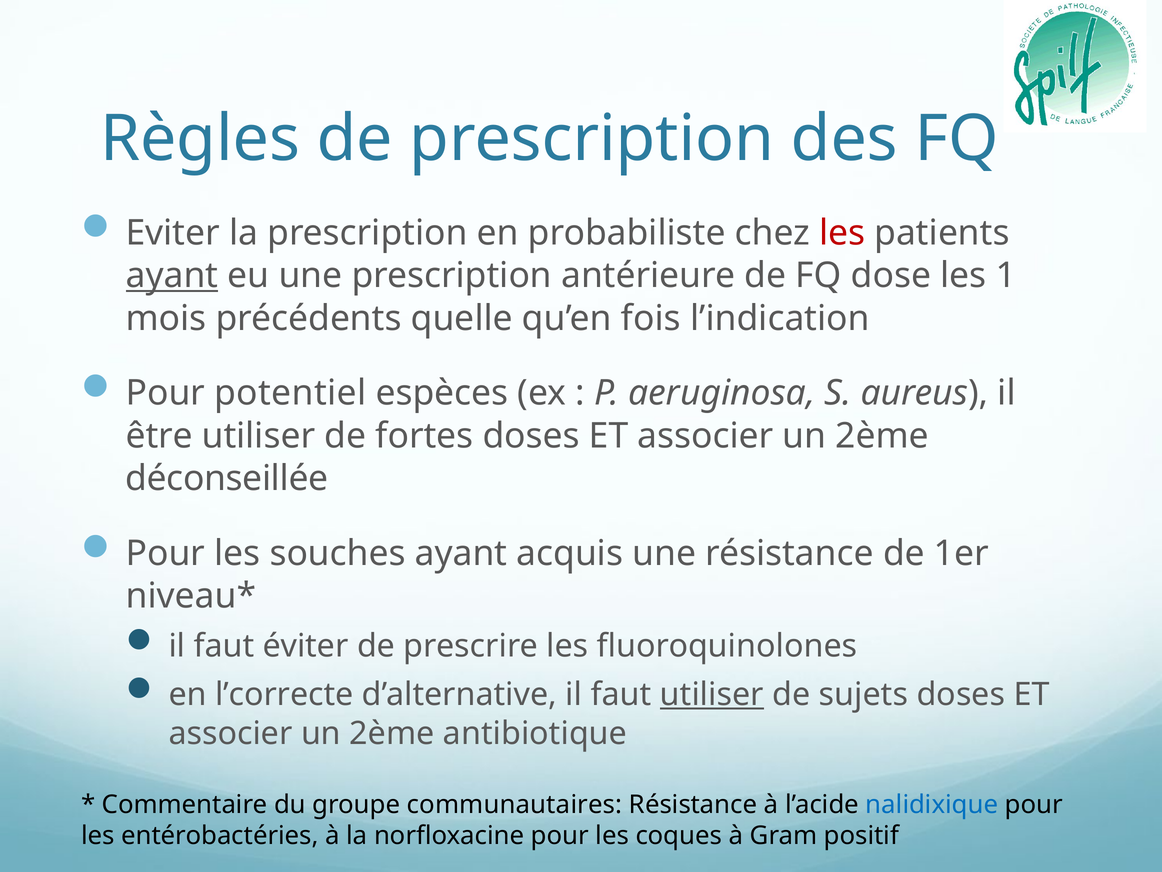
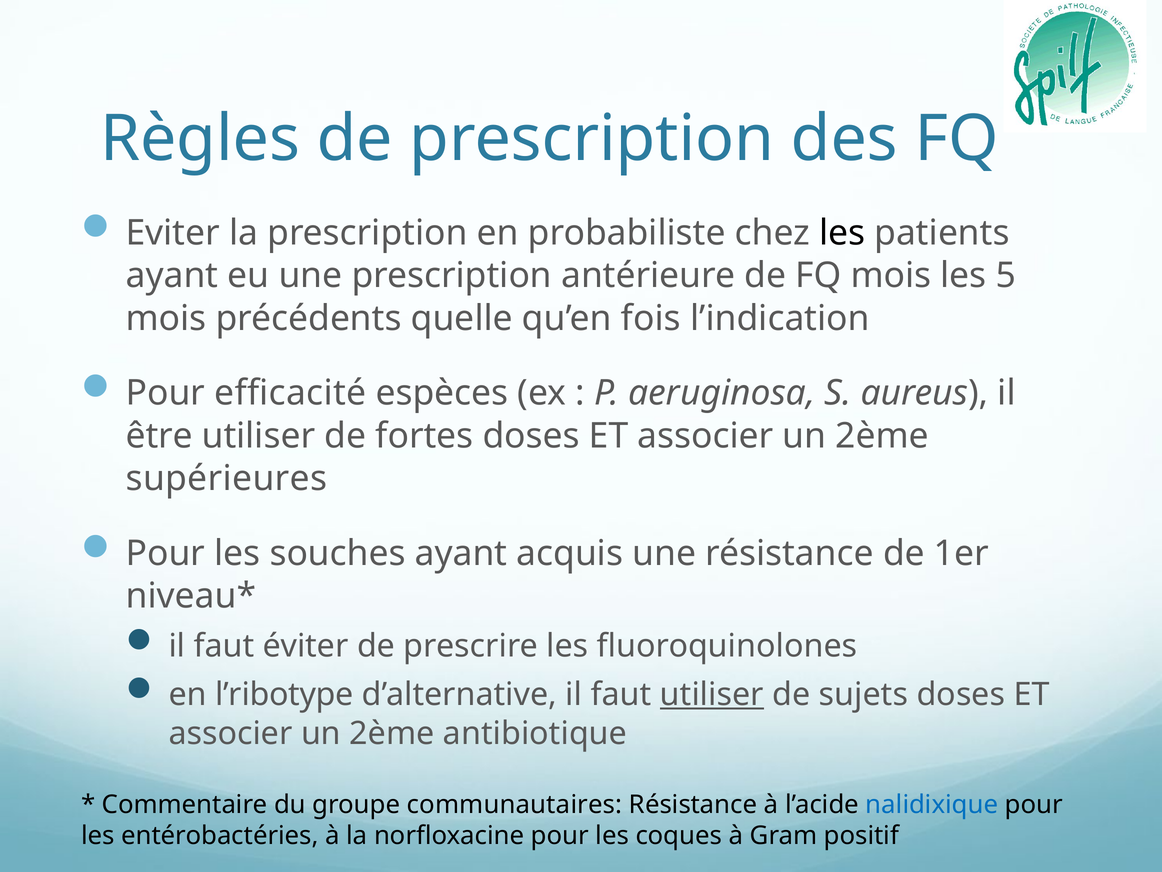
les colour: red -> black (842, 233)
ayant underline: present -> none (172, 276)
FQ dose: dose -> mois (891, 276)
1: 1 -> 5 (1006, 276)
potentiel: potentiel -> efficacité (290, 393)
déconseillée: déconseillée -> supérieures (226, 478)
l’correcte: l’correcte -> l’ribotype (284, 694)
